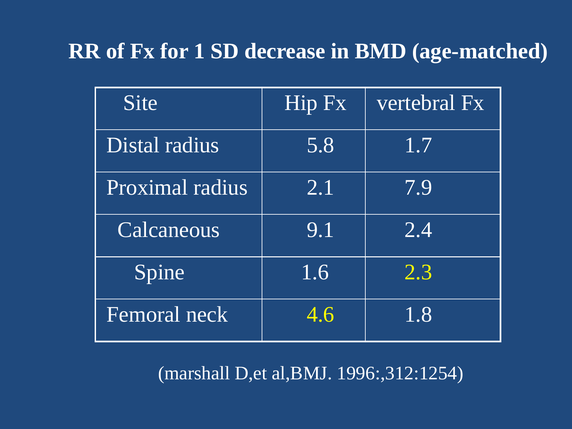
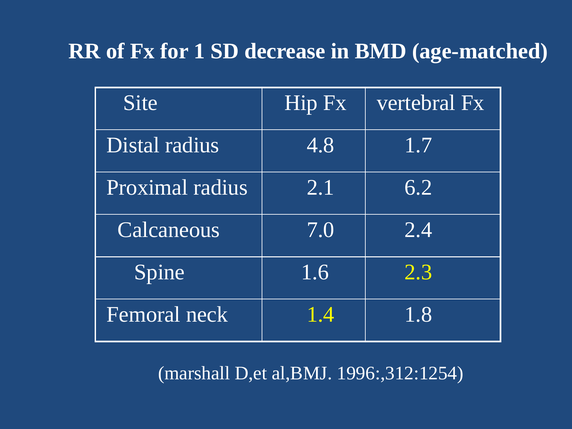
5.8: 5.8 -> 4.8 (321, 145)
7.9: 7.9 -> 6.2 (418, 187)
9.1: 9.1 -> 7.0 (321, 230)
4.6: 4.6 -> 1.4 (321, 314)
